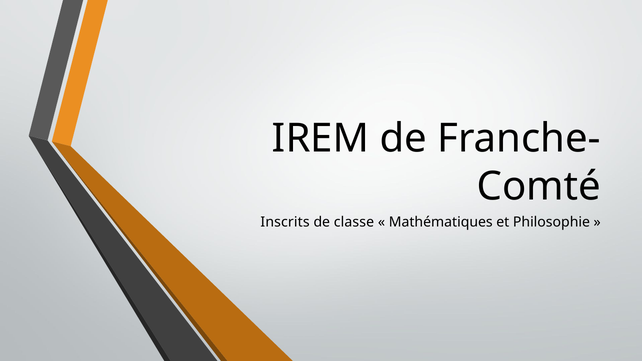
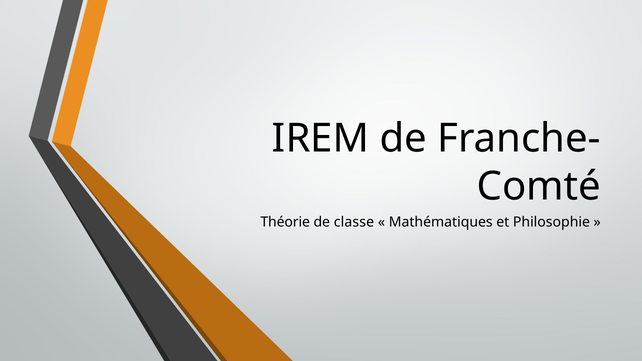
Inscrits: Inscrits -> Théorie (285, 222)
